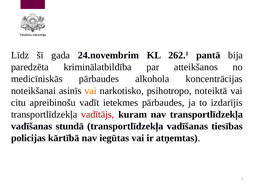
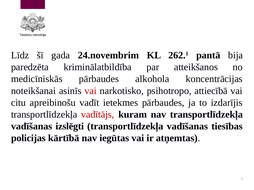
vai colour: orange -> red (91, 91)
noteiktā: noteiktā -> attiecībā (211, 91)
stundā: stundā -> izslēgti (70, 127)
